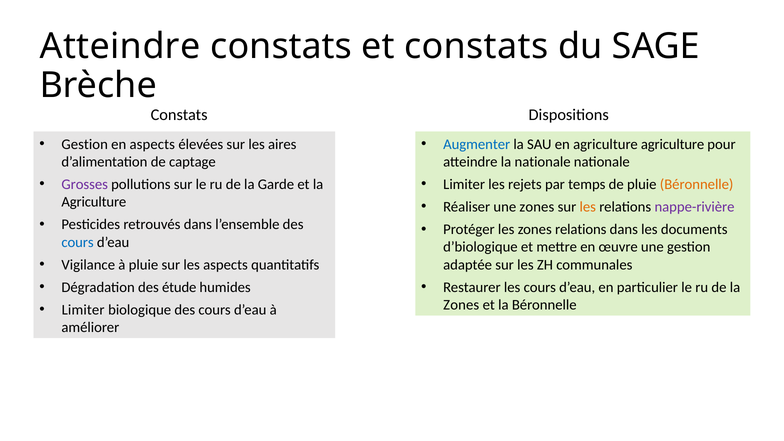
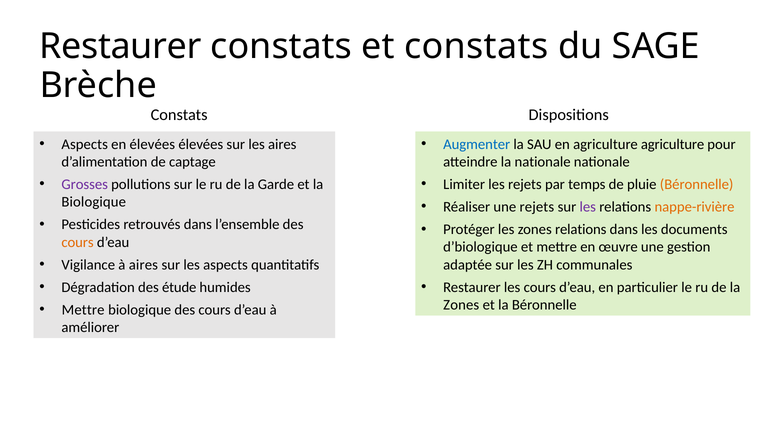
Atteindre: Atteindre -> Restaurer (120, 46)
Gestion: Gestion -> Aspects (85, 144)
en aspects: aspects -> élevées (152, 144)
Agriculture: Agriculture -> Biologique (94, 202)
une zones: zones -> rejets (537, 207)
les colour: orange -> purple (588, 207)
nappe-rivière colour: purple -> orange (695, 207)
cours colour: blue -> orange (78, 242)
à pluie: pluie -> aires (143, 265)
Limiter: Limiter -> Mettre (83, 310)
